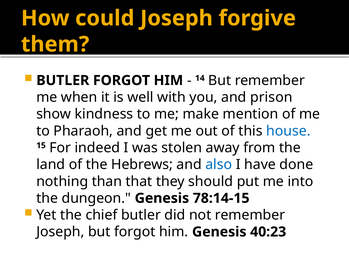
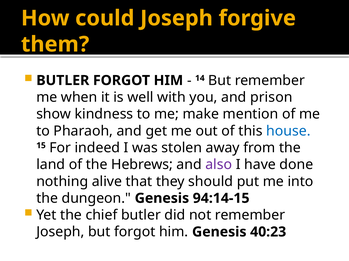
also colour: blue -> purple (219, 165)
than: than -> alive (107, 182)
78:14-15: 78:14-15 -> 94:14-15 (221, 199)
